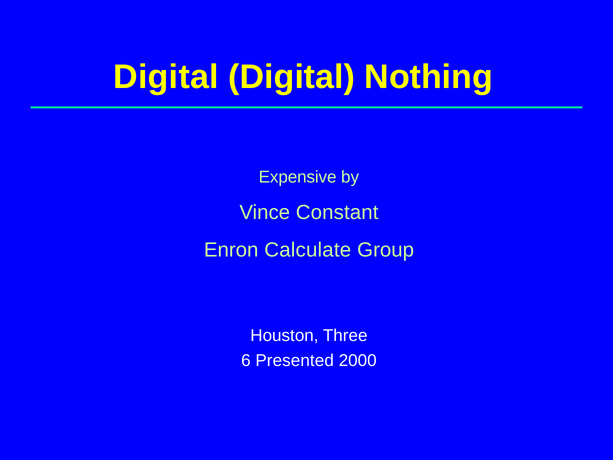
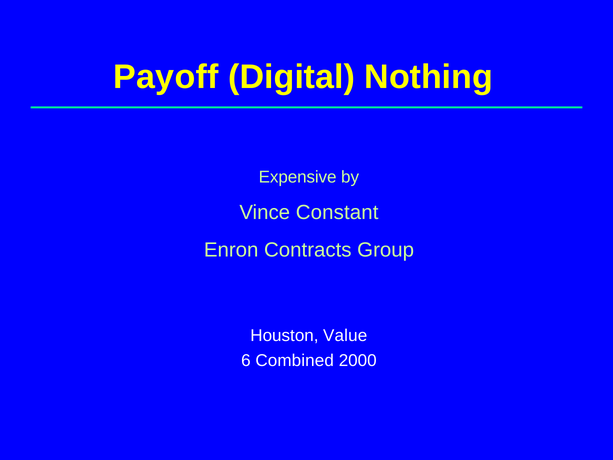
Digital: Digital -> Payoff (166, 77)
Calculate: Calculate -> Contracts (308, 250)
Three: Three -> Value (345, 336)
Presented: Presented -> Combined (295, 360)
